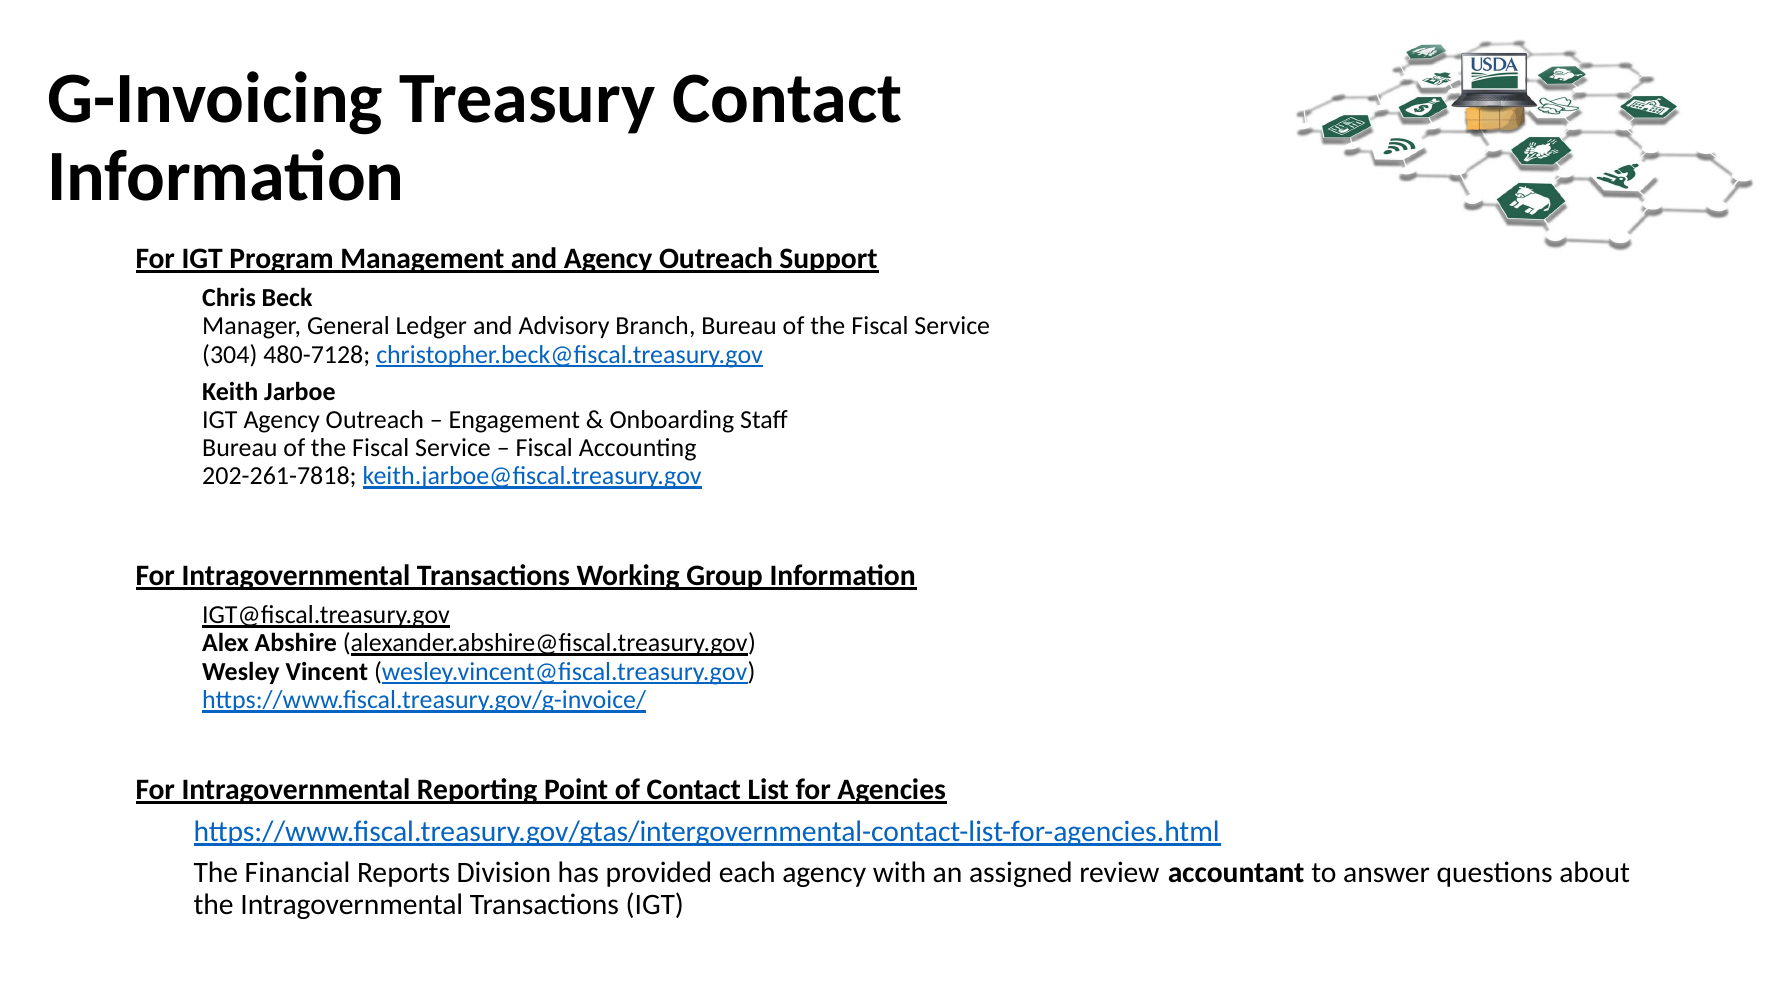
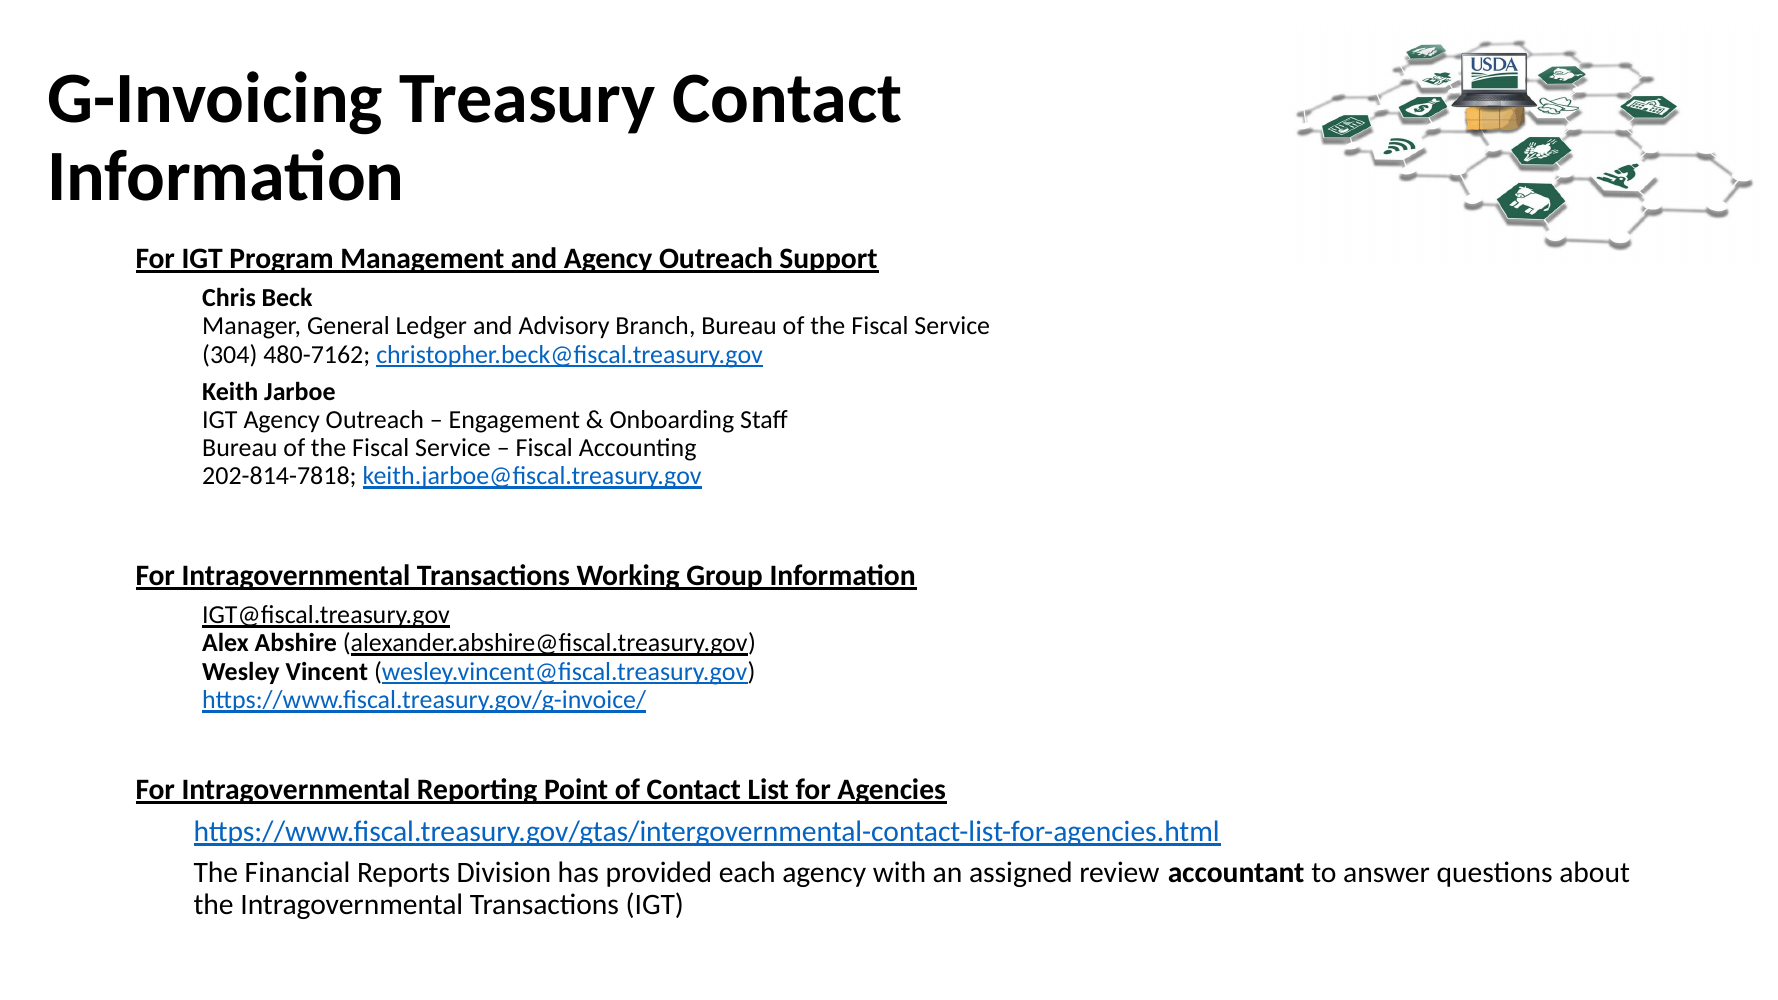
480-7128: 480-7128 -> 480-7162 (317, 355)
202-261-7818: 202-261-7818 -> 202-814-7818 (279, 476)
